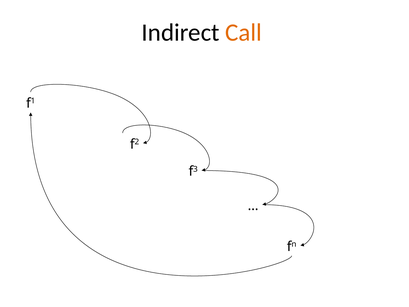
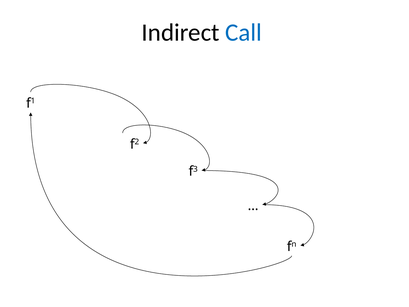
Call colour: orange -> blue (244, 32)
